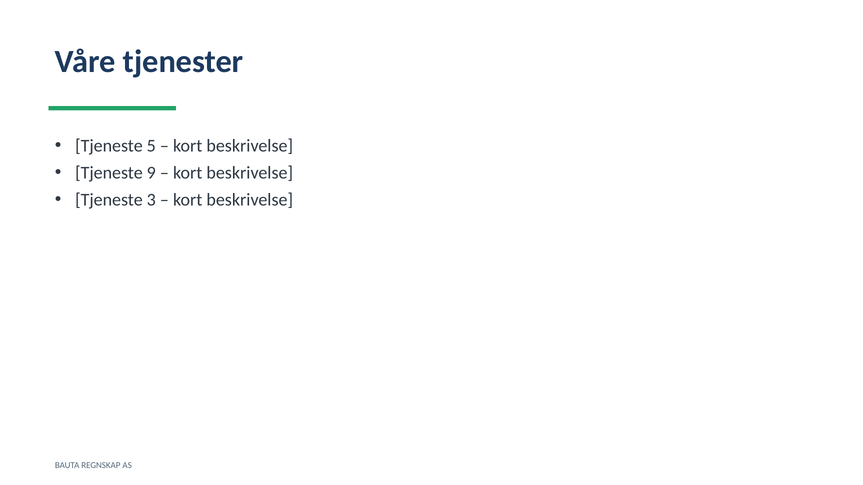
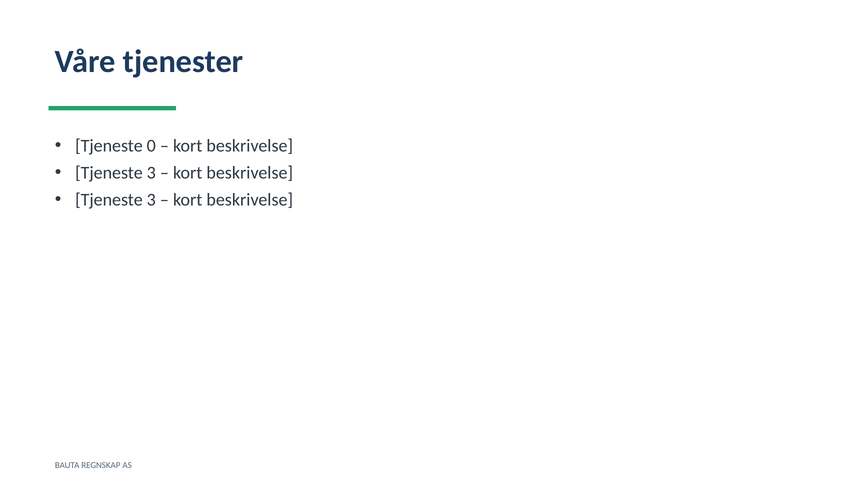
5: 5 -> 0 (151, 146)
9: 9 -> 3 (151, 173)
